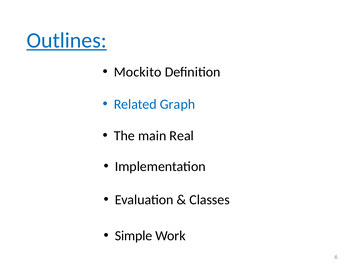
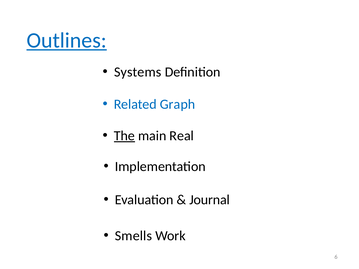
Mockito: Mockito -> Systems (138, 72)
The underline: none -> present (124, 136)
Classes: Classes -> Journal (210, 200)
Simple: Simple -> Smells (133, 236)
